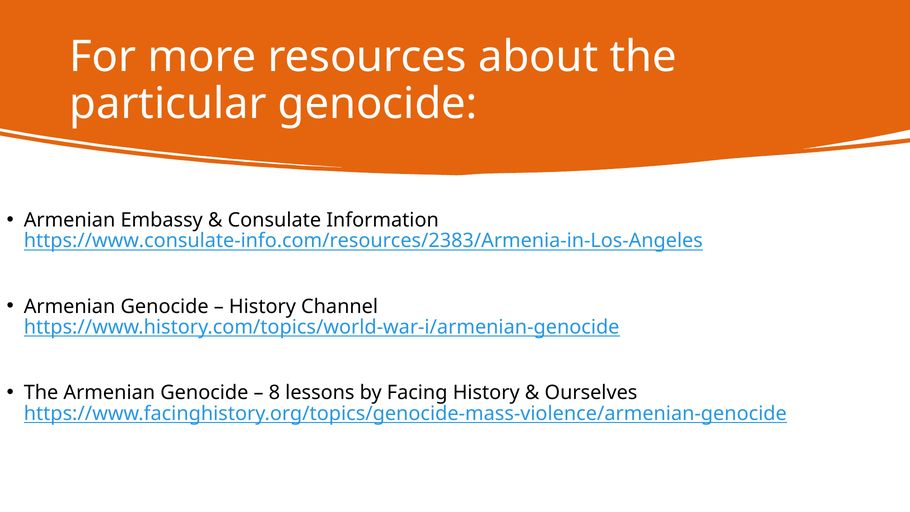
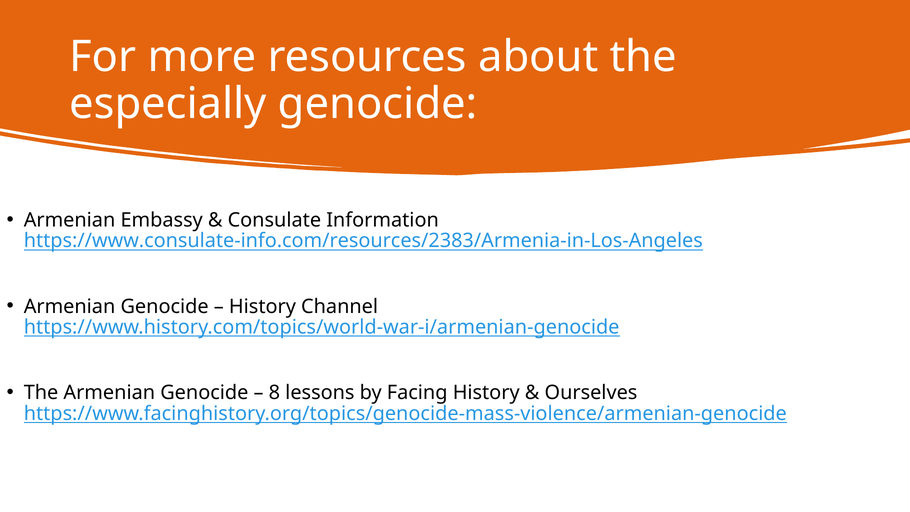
particular: particular -> especially (168, 104)
